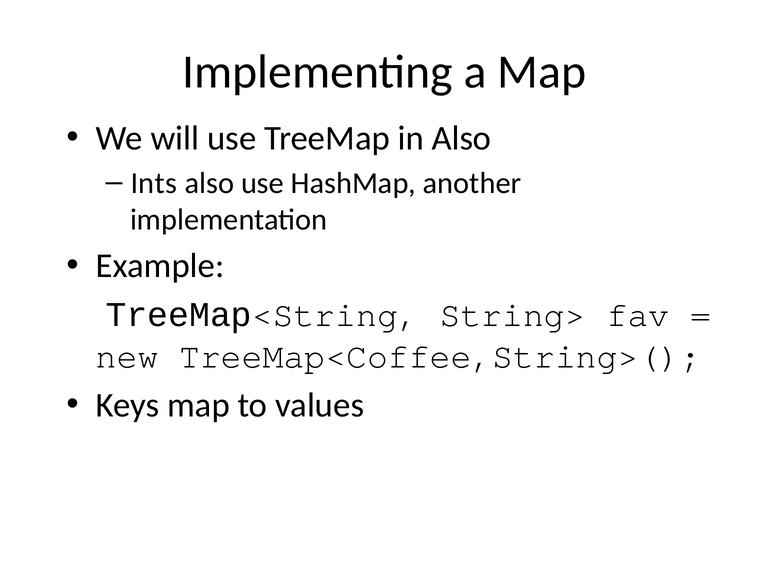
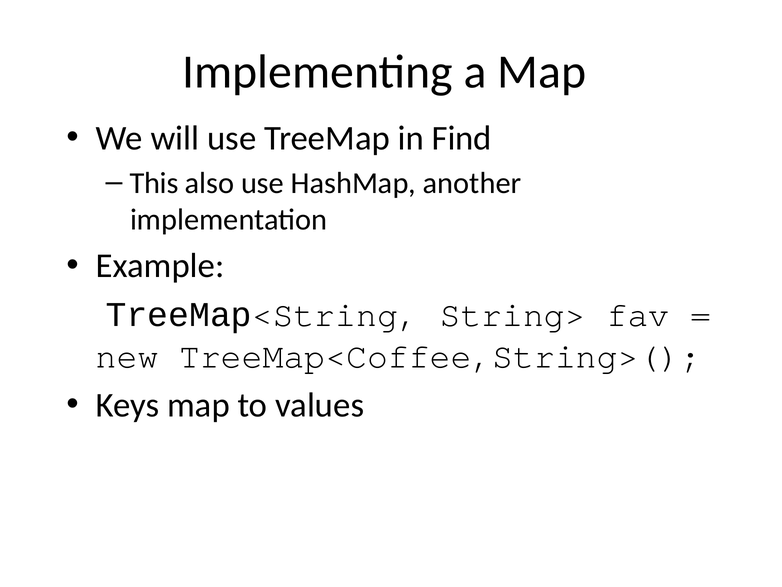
in Also: Also -> Find (462, 138)
Ints: Ints -> This (154, 183)
